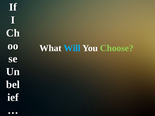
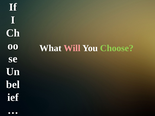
Will colour: light blue -> pink (72, 48)
